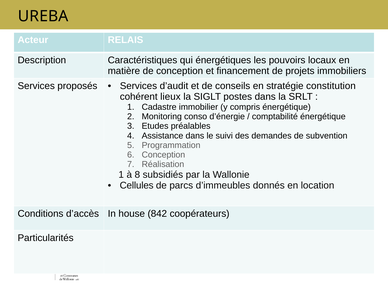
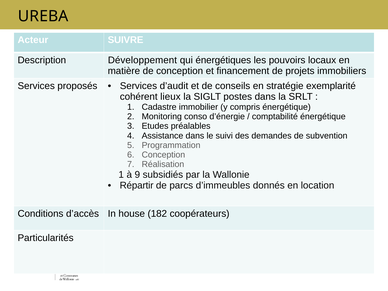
RELAIS: RELAIS -> SUIVRE (126, 40)
Caractéristiques: Caractéristiques -> Développement (142, 60)
constitution: constitution -> exemplarité (331, 86)
8: 8 -> 9 (137, 175)
Cellules: Cellules -> Répartir (137, 186)
842: 842 -> 182 (157, 214)
